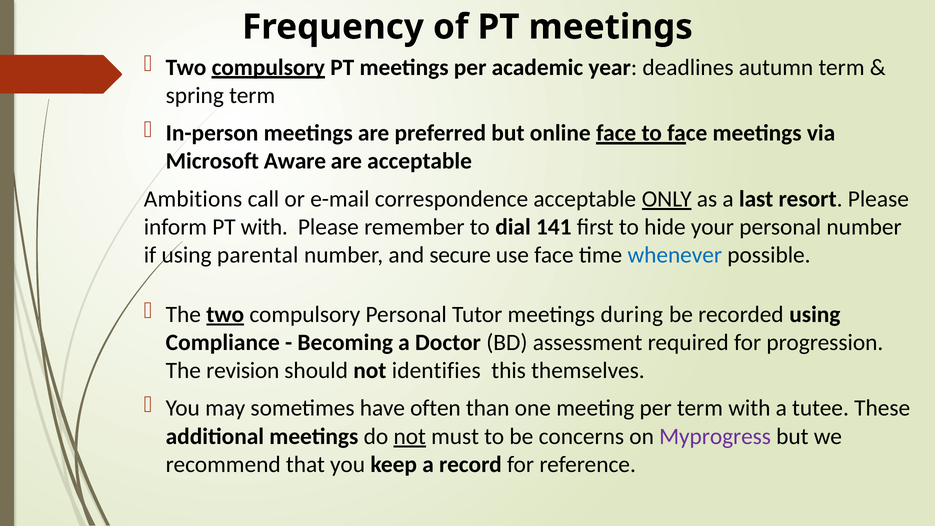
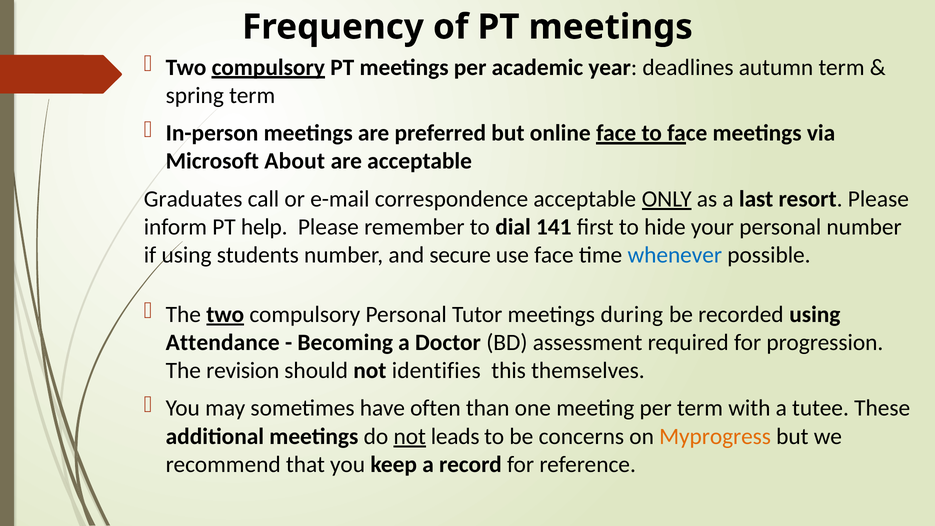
Aware: Aware -> About (295, 161)
Ambitions: Ambitions -> Graduates (193, 199)
PT with: with -> help (264, 227)
parental: parental -> students (258, 255)
Compliance: Compliance -> Attendance (223, 342)
must: must -> leads (455, 436)
Myprogress colour: purple -> orange (715, 436)
